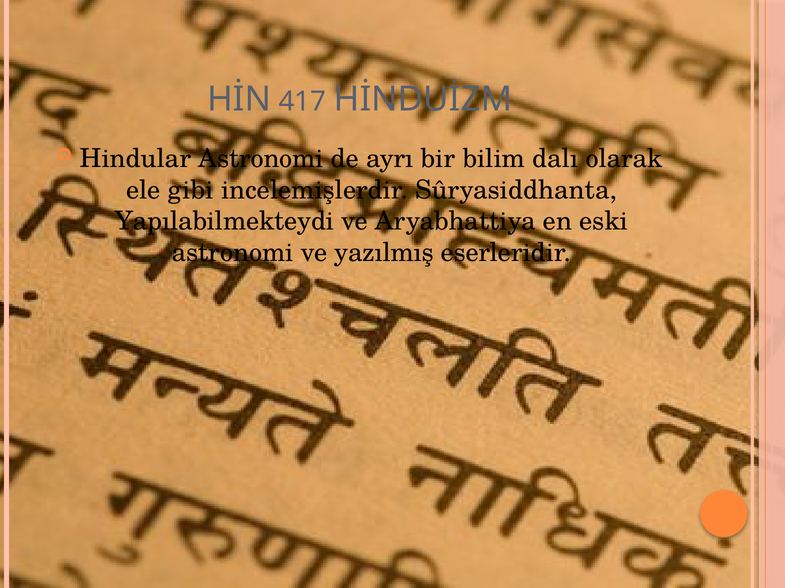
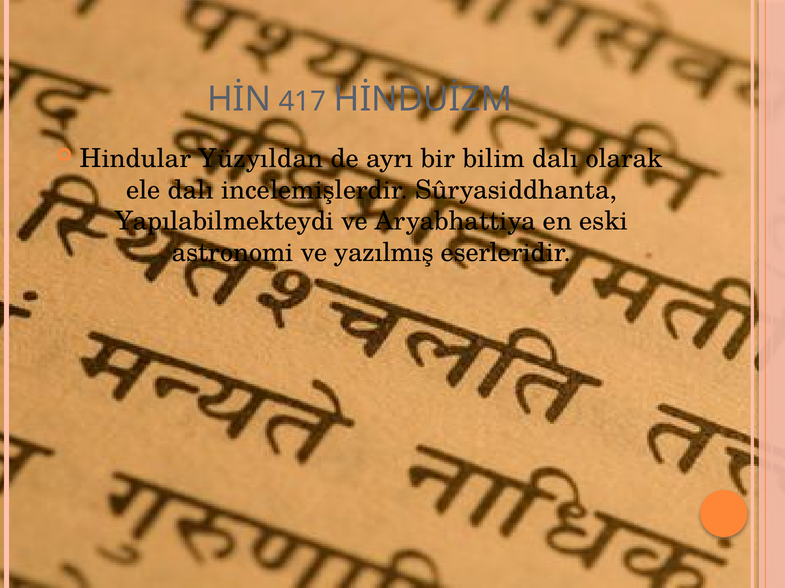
Hindular Astronomi: Astronomi -> Yüzyıldan (261, 159)
ele gibi: gibi -> dalı (191, 190)
